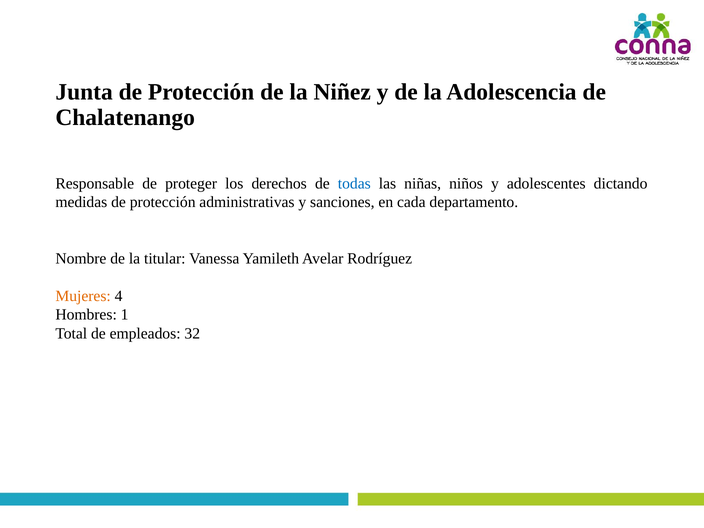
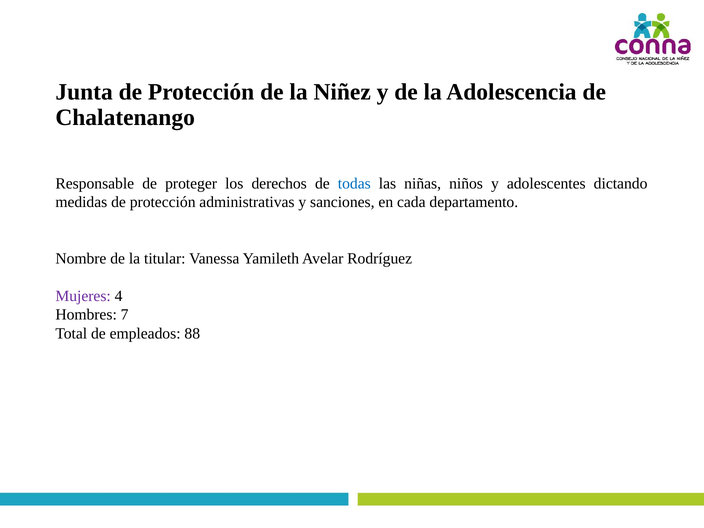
Mujeres colour: orange -> purple (83, 296)
1: 1 -> 7 (125, 315)
32: 32 -> 88 (192, 333)
